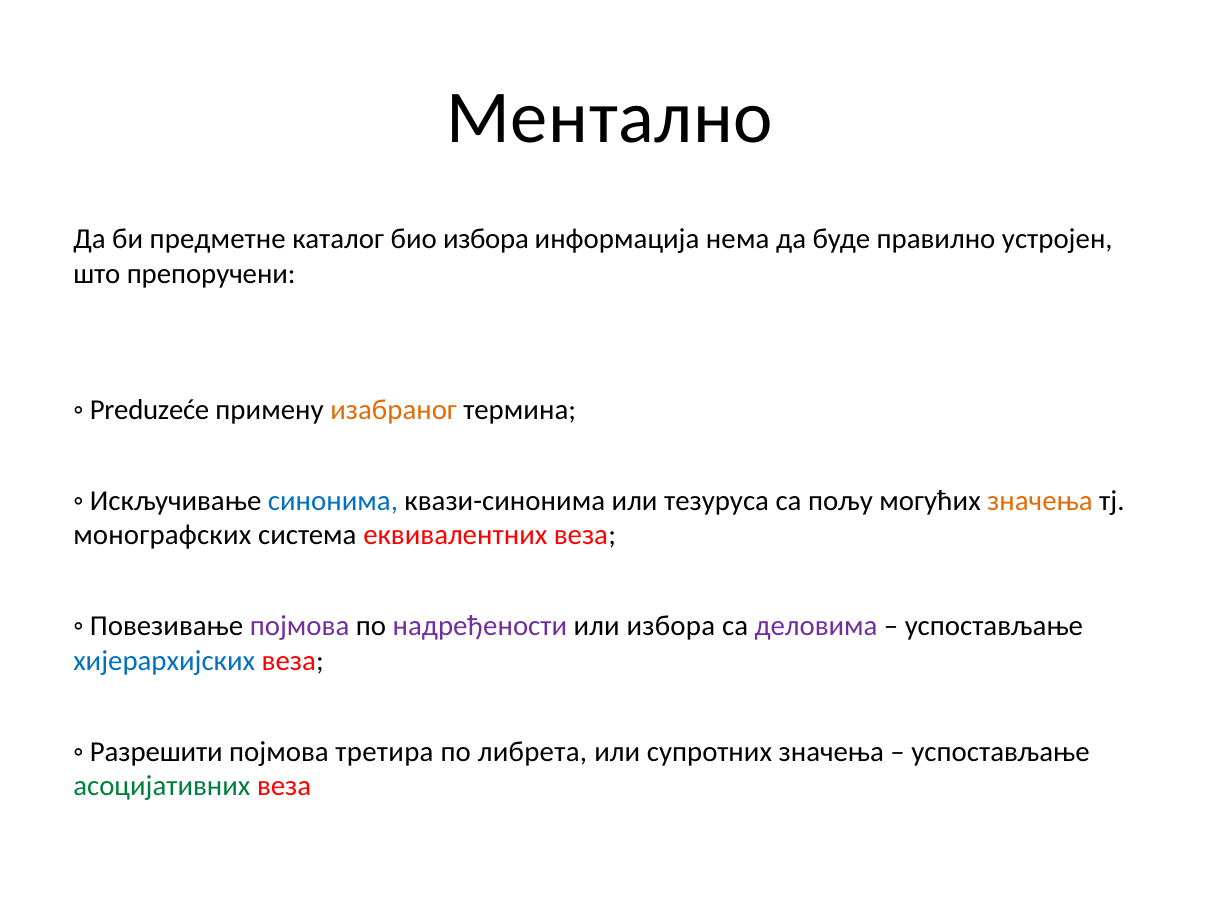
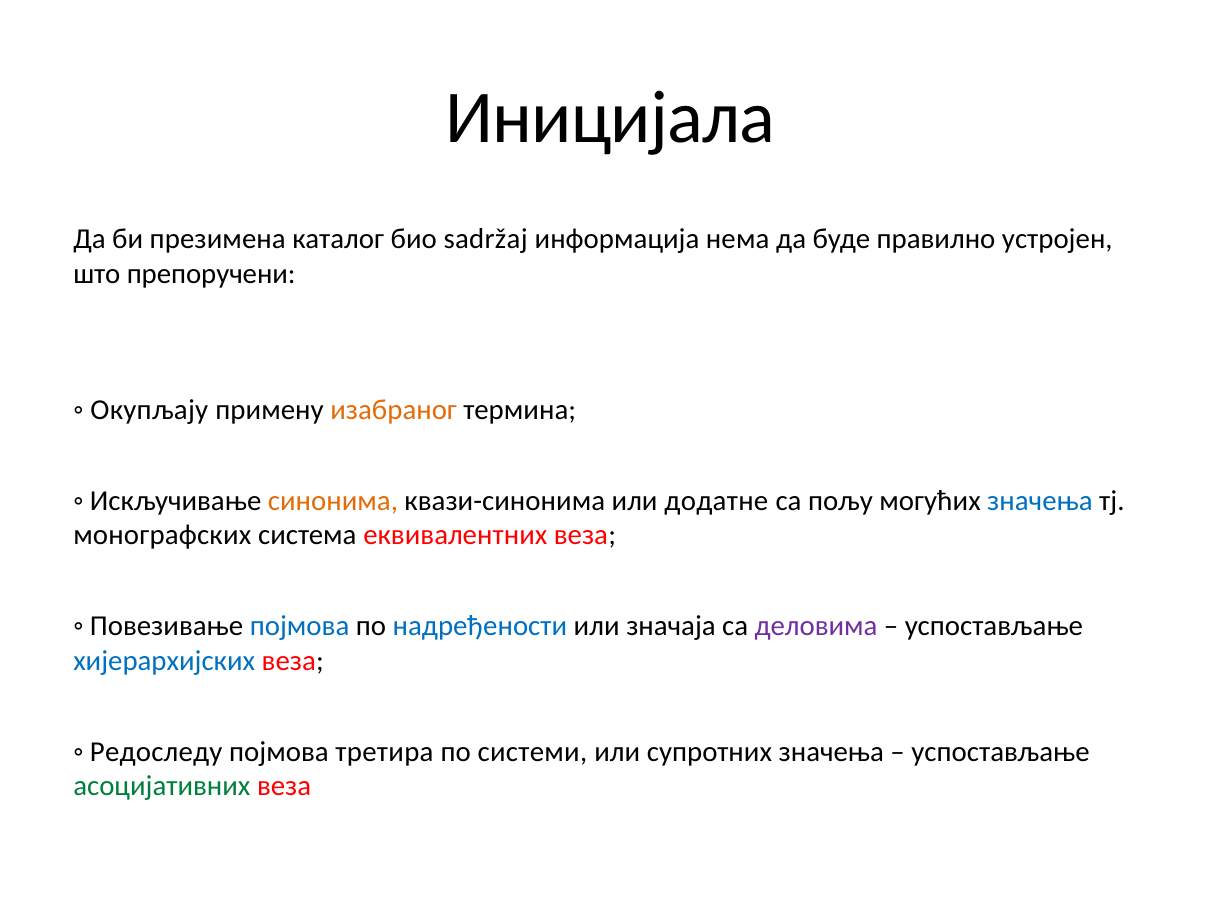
Ментално: Ментално -> Иницијала (611, 118)
предметне: предметне -> презимена (218, 239)
био избора: избора -> sadržaj (486, 239)
Preduzeće: Preduzeće -> Окупљају (149, 410)
синонима colour: blue -> orange (333, 501)
тезуруса: тезуруса -> додатне (716, 501)
значења colour: orange -> blue (1040, 501)
појмова colour: purple -> blue (300, 627)
надређености colour: purple -> blue (480, 627)
или избора: избора -> значаја (671, 627)
Разрешити: Разрешити -> Редоследу (156, 752)
либрета: либрета -> системи (532, 752)
